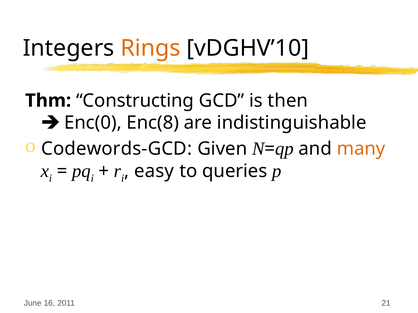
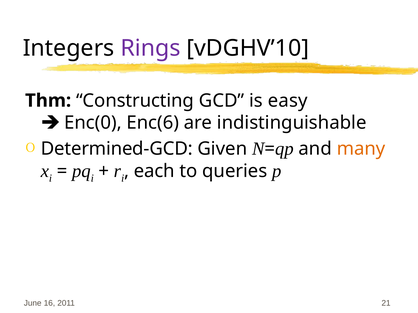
Rings colour: orange -> purple (150, 48)
then: then -> easy (288, 101)
Enc(8: Enc(8 -> Enc(6 (153, 123)
Codewords-GCD: Codewords-GCD -> Determined-GCD (117, 149)
easy: easy -> each (154, 171)
